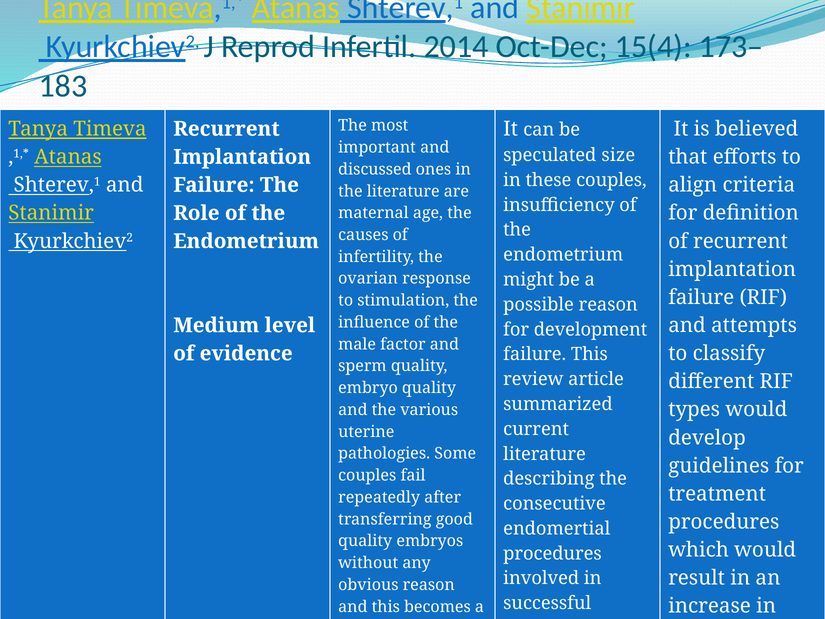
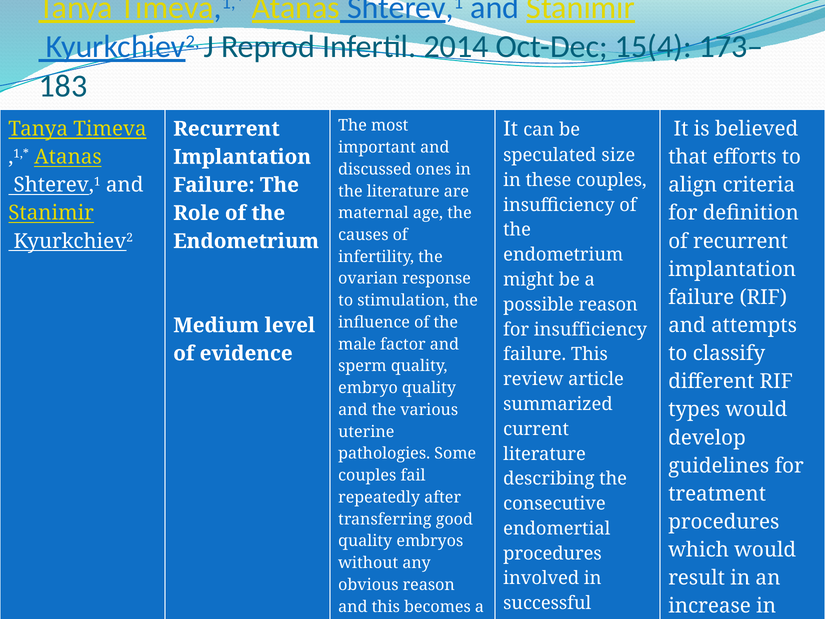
for development: development -> insufficiency (590, 329)
